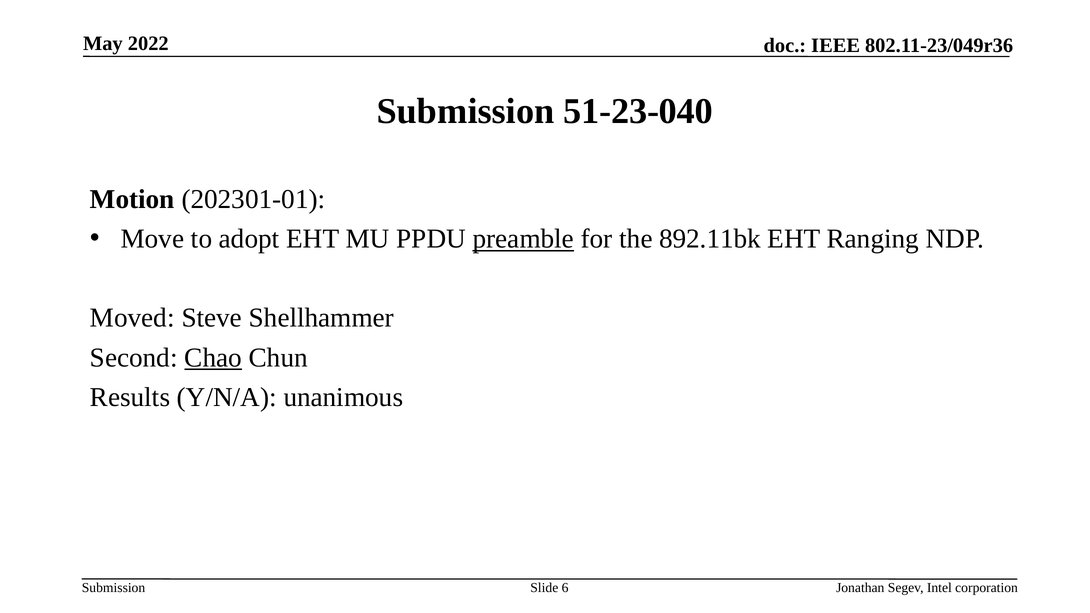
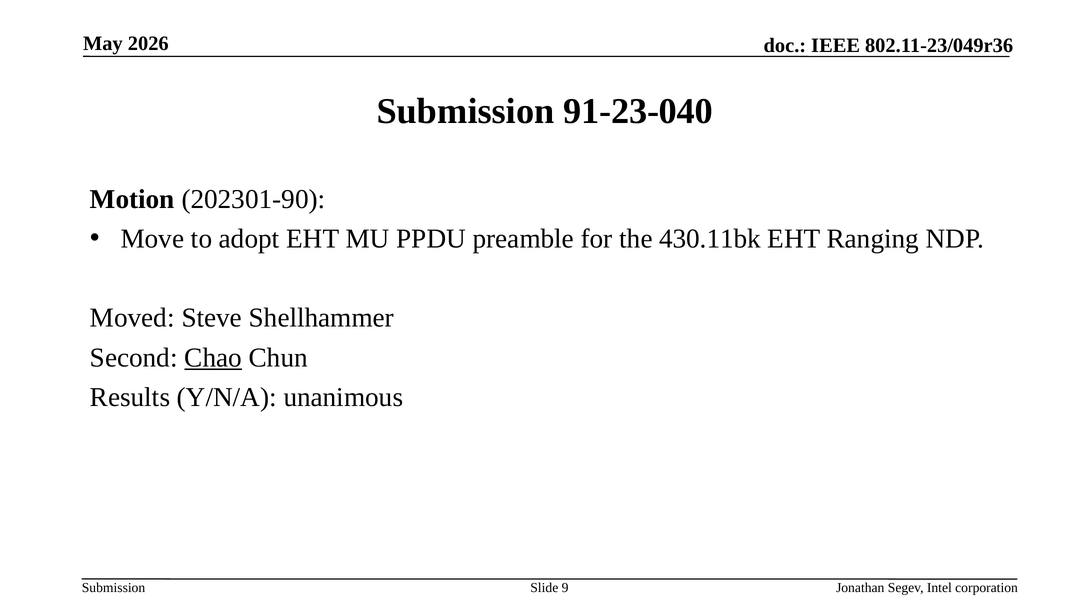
2022: 2022 -> 2026 (148, 43)
51-23-040: 51-23-040 -> 91-23-040 (638, 111)
202301-01: 202301-01 -> 202301-90 (253, 199)
preamble underline: present -> none (523, 239)
892.11bk: 892.11bk -> 430.11bk (710, 239)
6: 6 -> 9 (565, 588)
